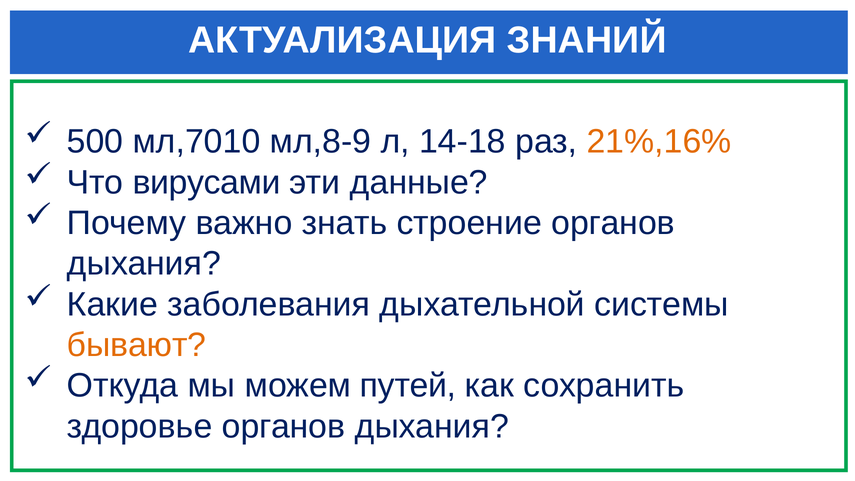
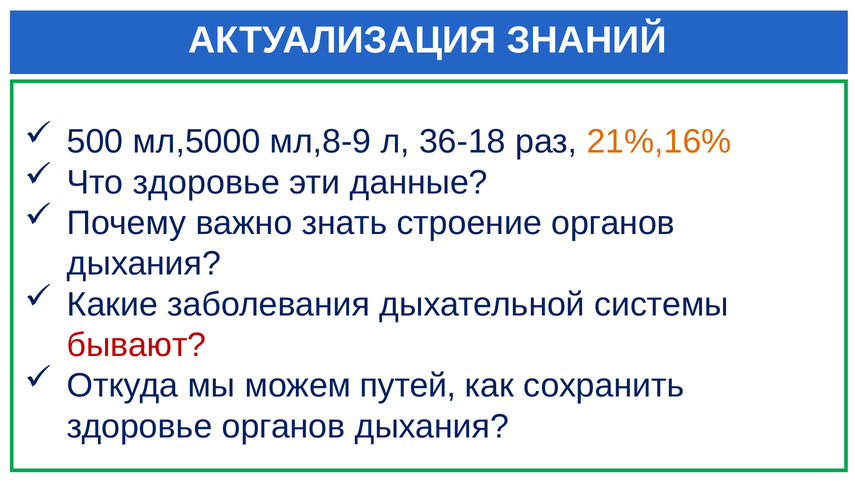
мл,7010: мл,7010 -> мл,5000 (197, 142)
14-18: 14-18 -> 36-18 (462, 142)
Что вирусами: вирусами -> здоровье (206, 182)
бывают colour: orange -> red (137, 345)
